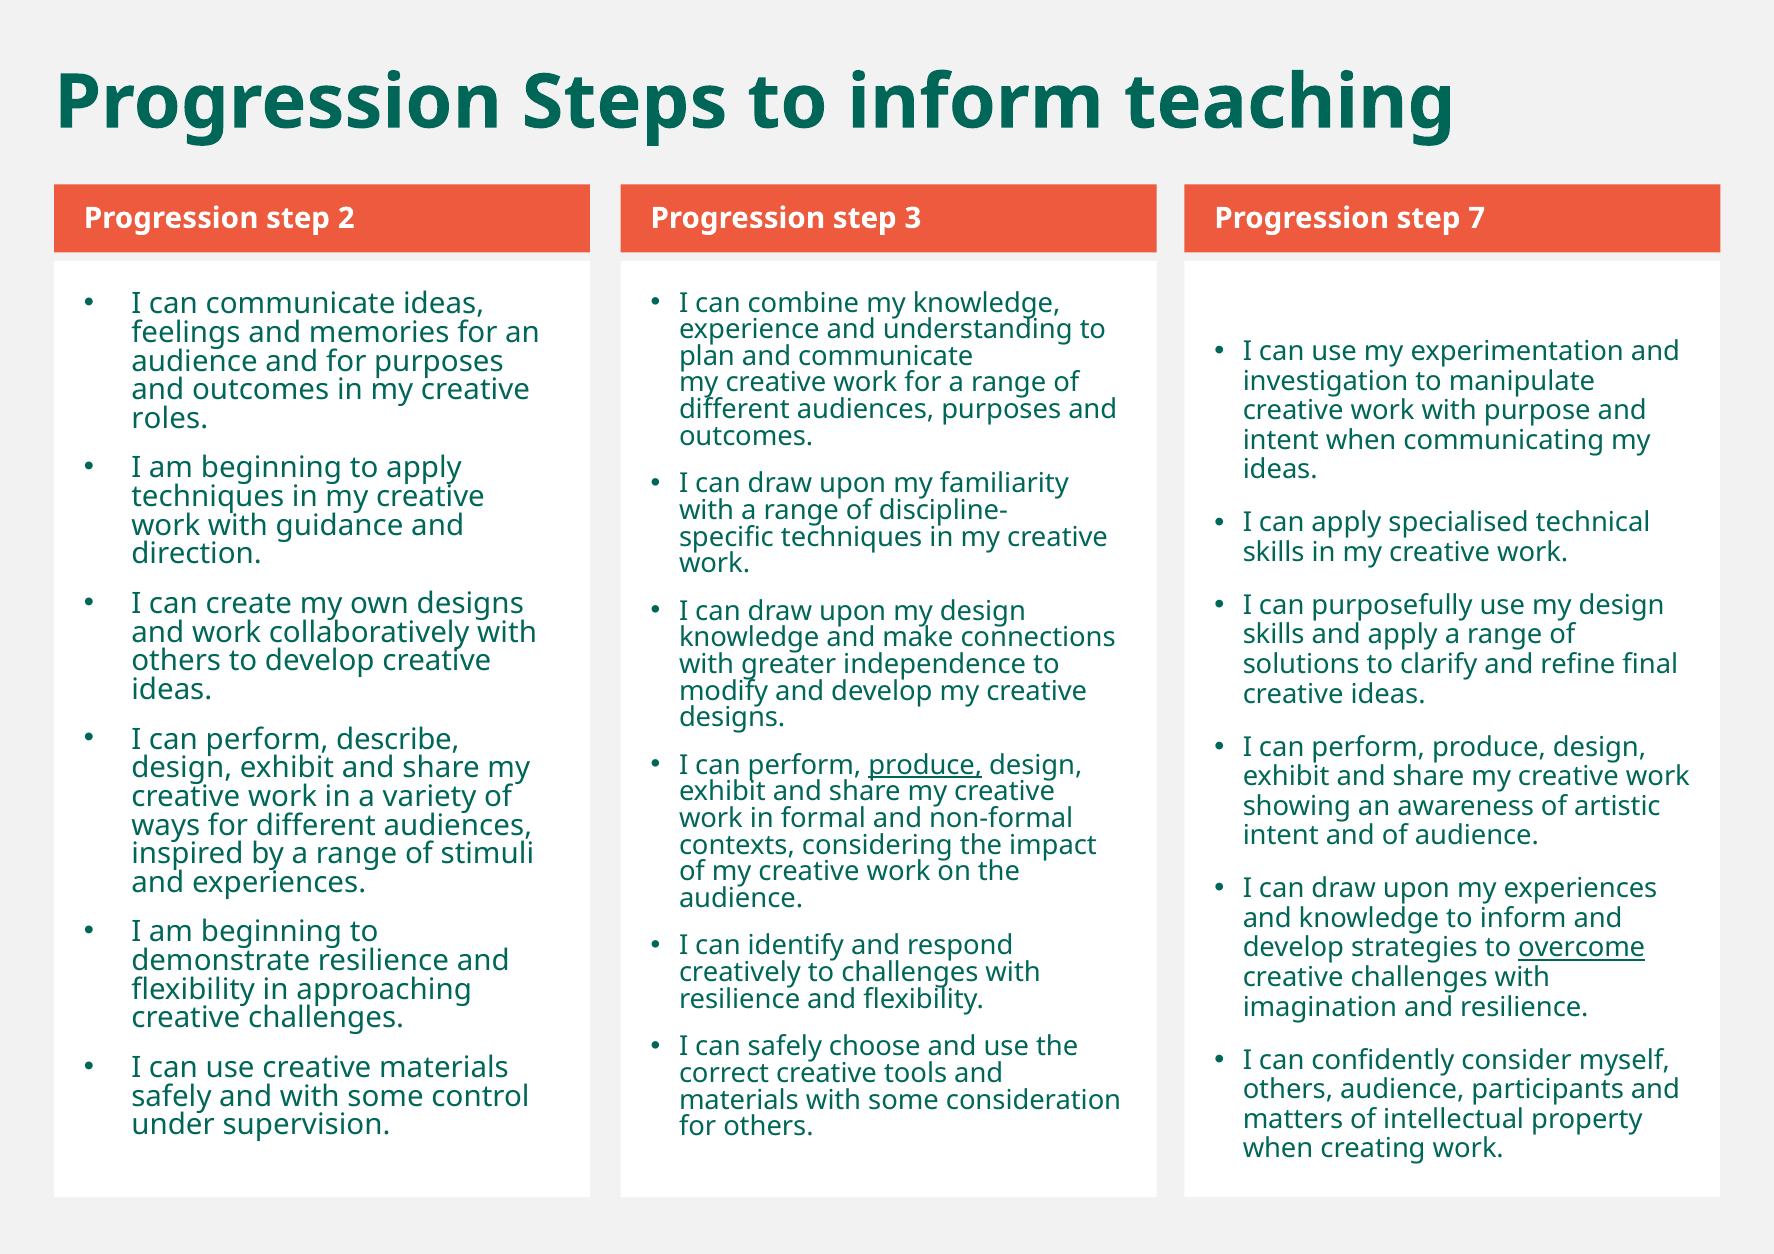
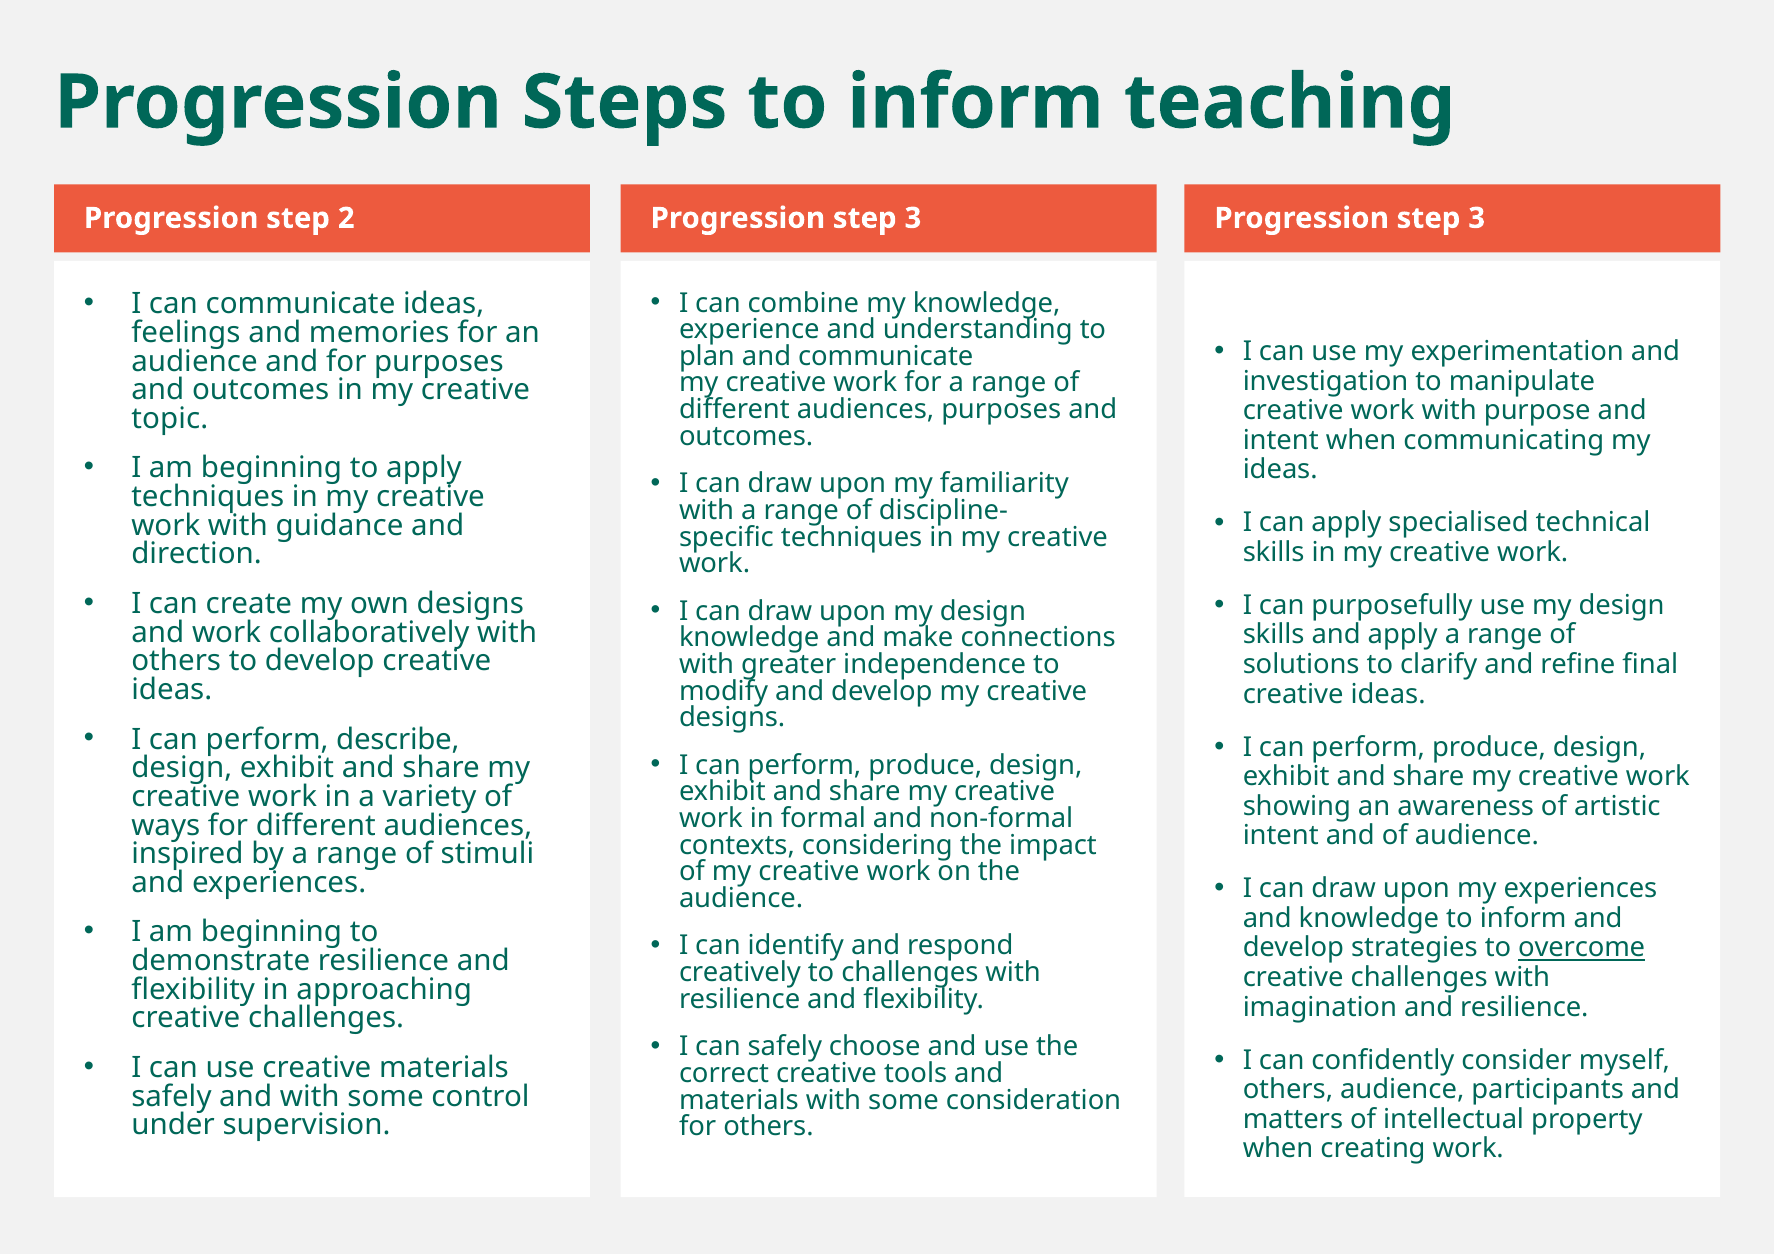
7: 7 -> 3 (1477, 218)
roles: roles -> topic (170, 419)
produce underline: present -> none (925, 765)
